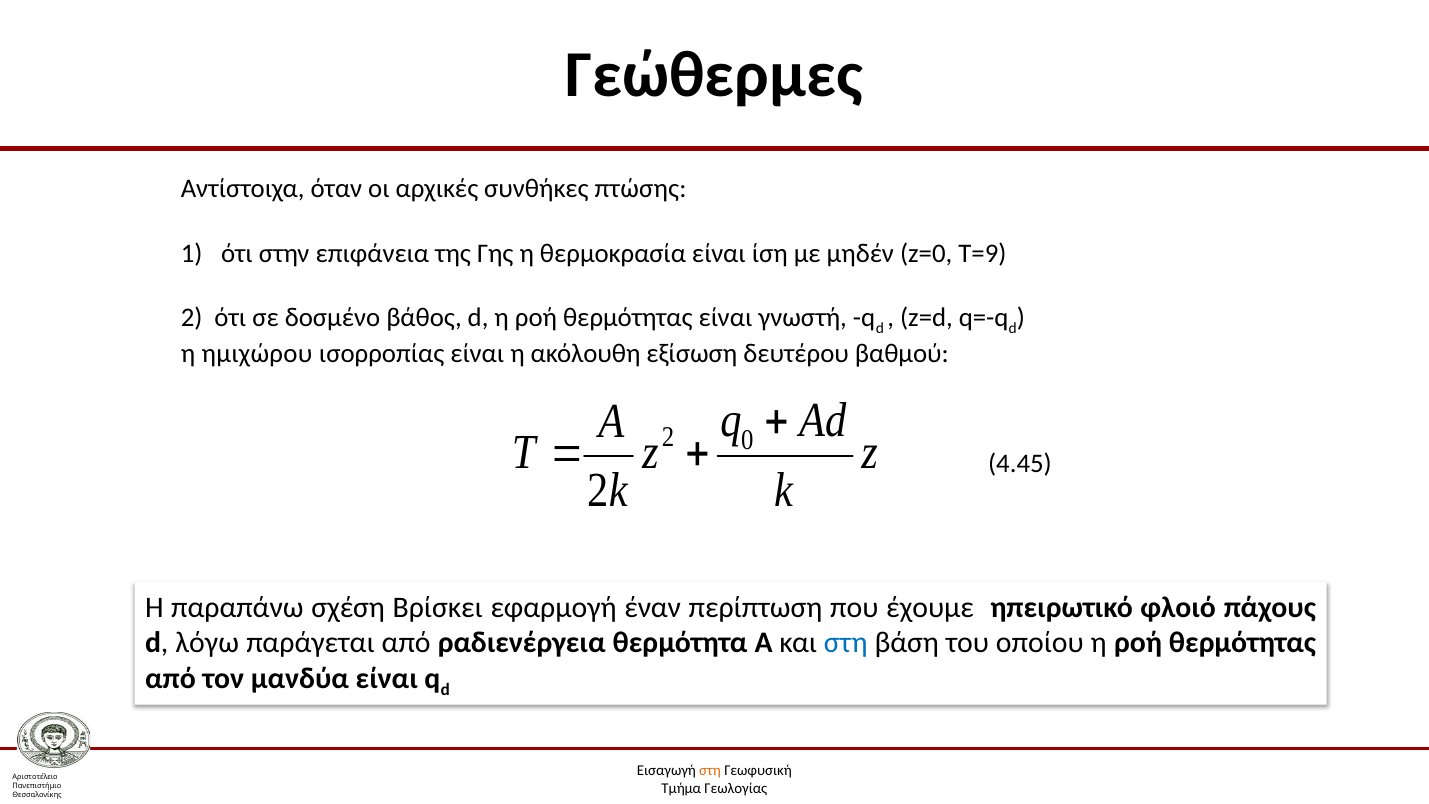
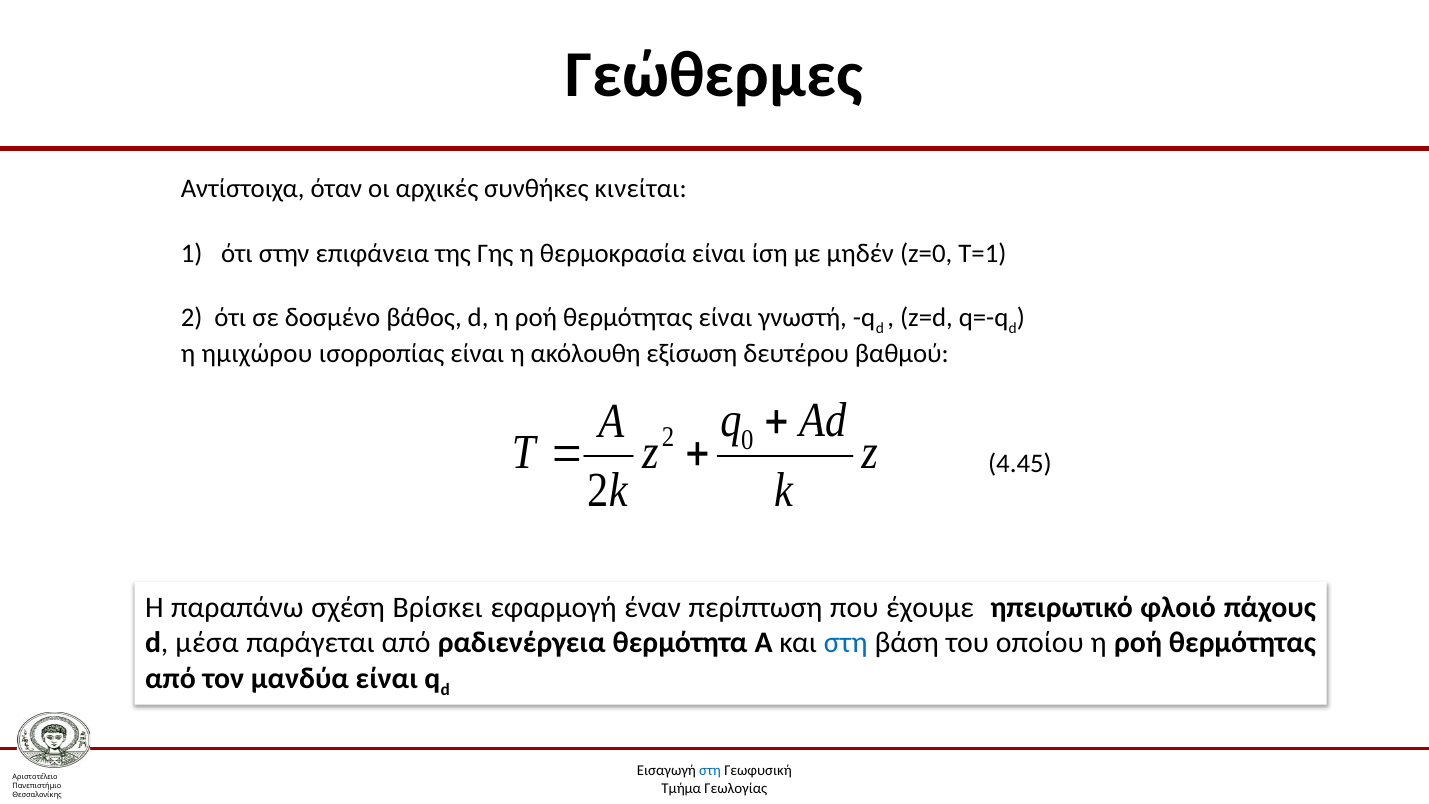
πτώσης: πτώσης -> κινείται (641, 189)
T=9: T=9 -> T=1 (982, 253)
λόγω: λόγω -> μέσα (207, 643)
στη colour: orange -> blue (710, 771)
